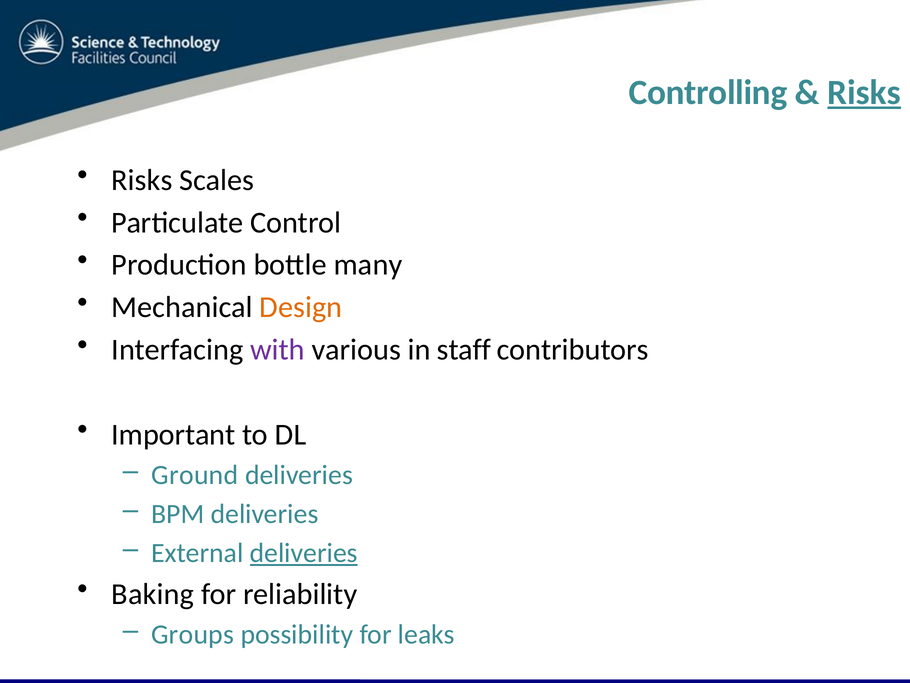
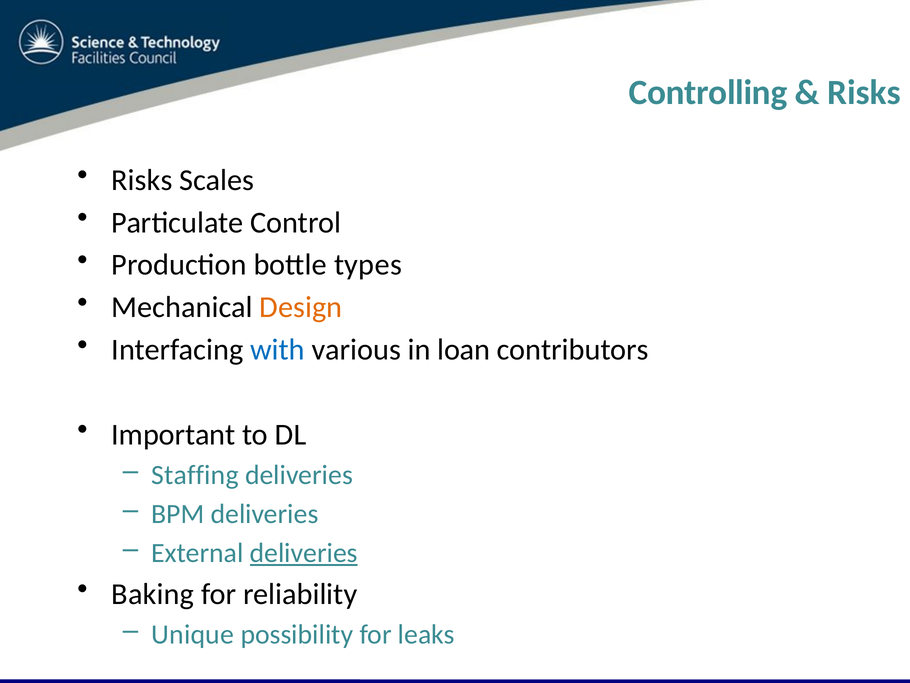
Risks underline: present -> none (864, 93)
many: many -> types (368, 265)
with colour: purple -> blue (278, 350)
staff: staff -> loan (464, 350)
Ground: Ground -> Staffing (195, 475)
Groups: Groups -> Unique (193, 634)
